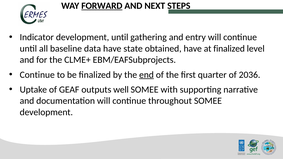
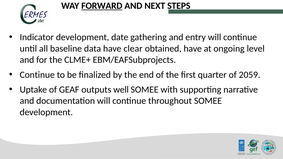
development until: until -> date (120, 37)
state: state -> clear (133, 49)
at finalized: finalized -> ongoing (229, 49)
end underline: present -> none (146, 75)
2036: 2036 -> 2059 (250, 75)
